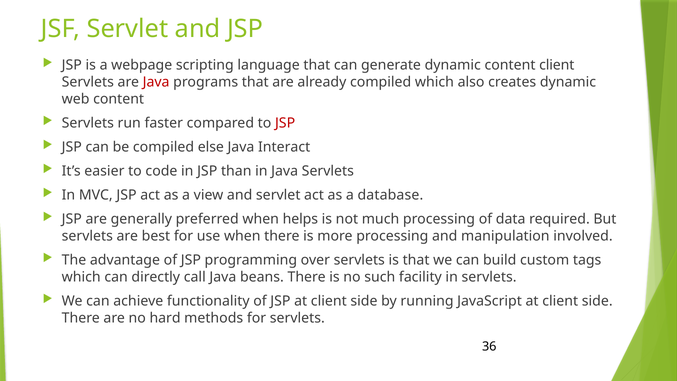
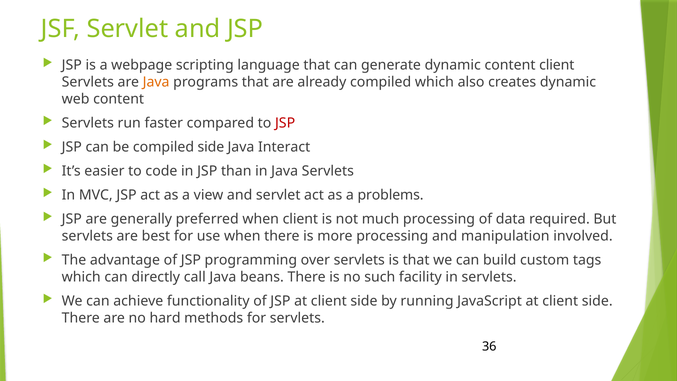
Java colour: red -> orange (156, 82)
compiled else: else -> side (211, 147)
database: database -> problems (391, 195)
when helps: helps -> client (300, 219)
